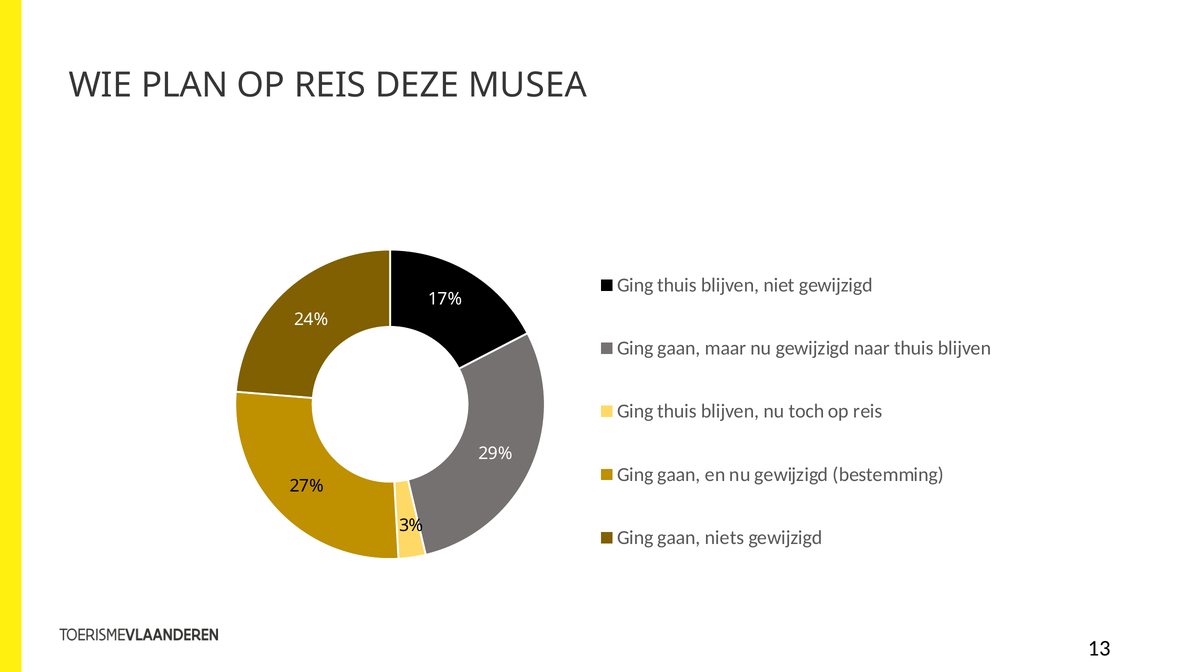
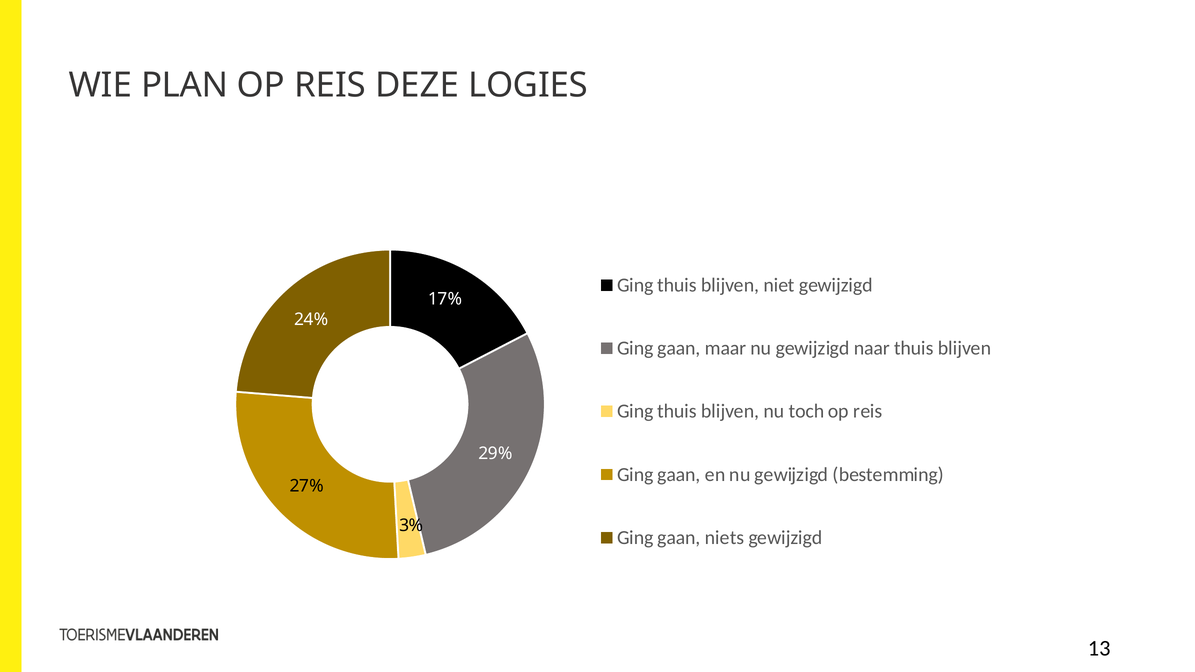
MUSEA: MUSEA -> LOGIES (528, 85)
